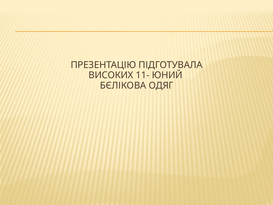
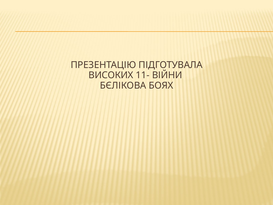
ЮНИЙ: ЮНИЙ -> ВІЙНИ (167, 75)
ОДЯГ: ОДЯГ -> БОЯХ (161, 85)
